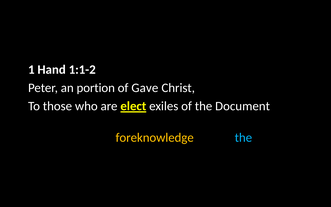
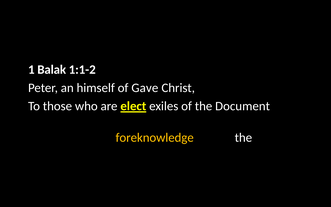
Hand: Hand -> Balak (52, 70)
portion: portion -> himself (96, 88)
the colour: light blue -> white (243, 138)
